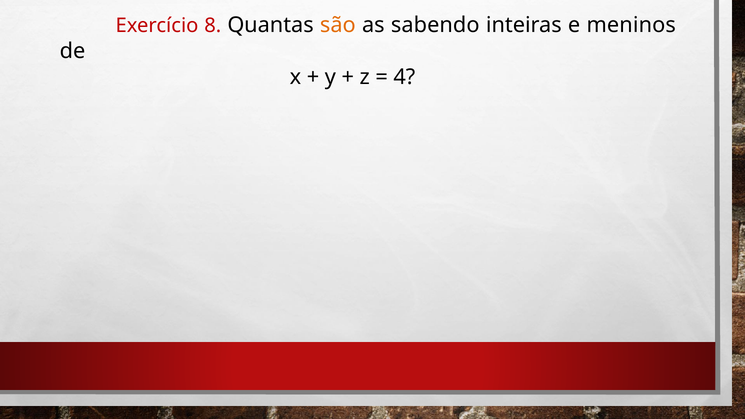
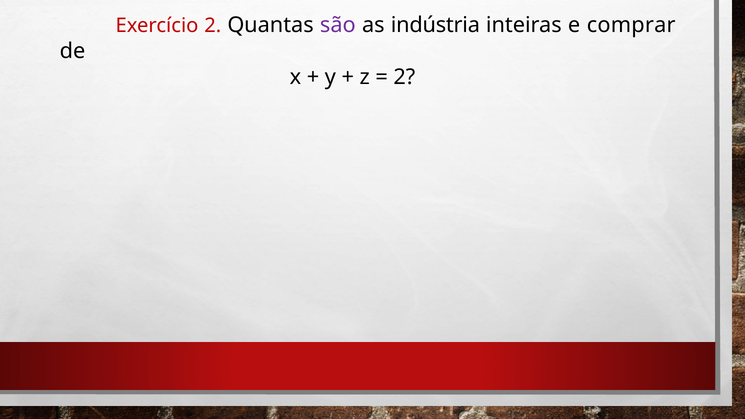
Exercício 8: 8 -> 2 (213, 26)
são colour: orange -> purple (338, 25)
sabendo: sabendo -> indústria (435, 25)
meninos: meninos -> comprar (631, 25)
4: 4 -> 2 (404, 77)
